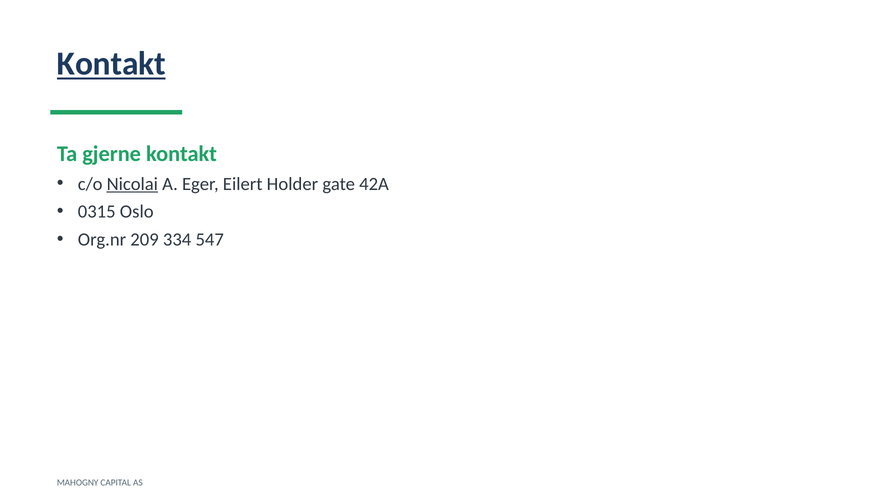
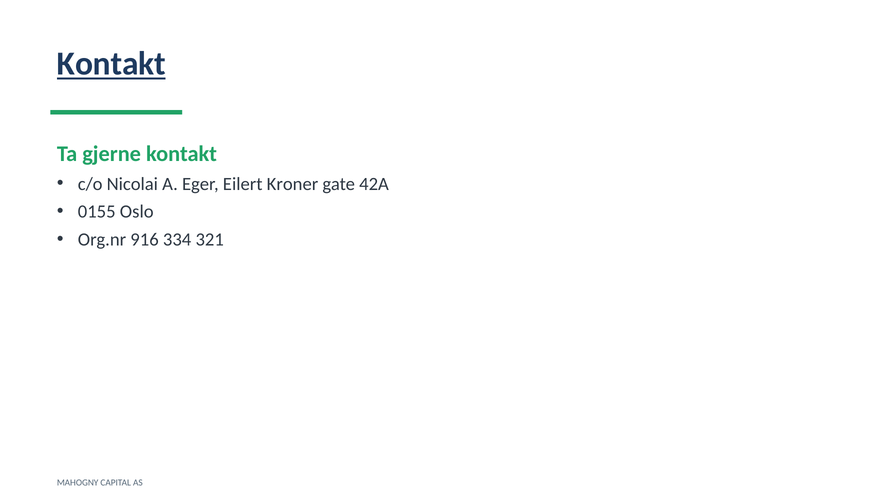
Nicolai underline: present -> none (132, 184)
Holder: Holder -> Kroner (292, 184)
0315: 0315 -> 0155 (97, 212)
209: 209 -> 916 (145, 240)
547: 547 -> 321 (210, 240)
